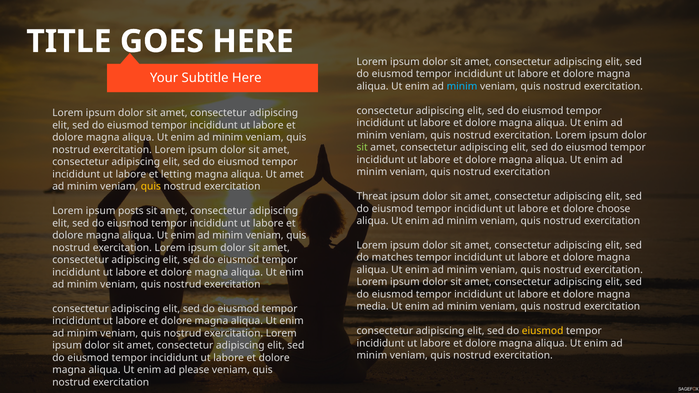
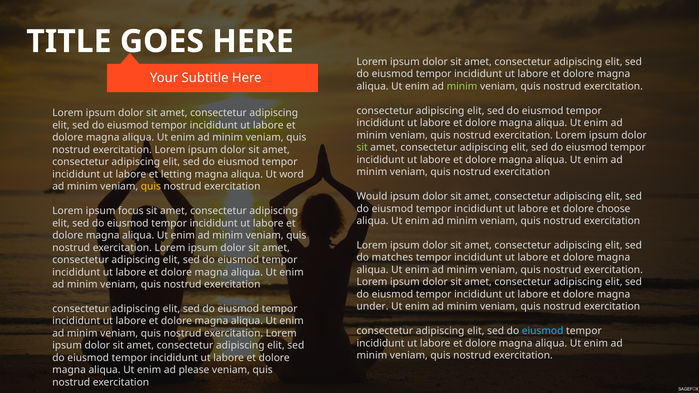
minim colour: light blue -> light green (462, 86)
Ut amet: amet -> word (292, 174)
Threat: Threat -> Would (372, 197)
posts: posts -> focus (131, 211)
media: media -> under (373, 307)
eiusmod colour: yellow -> light blue (543, 331)
